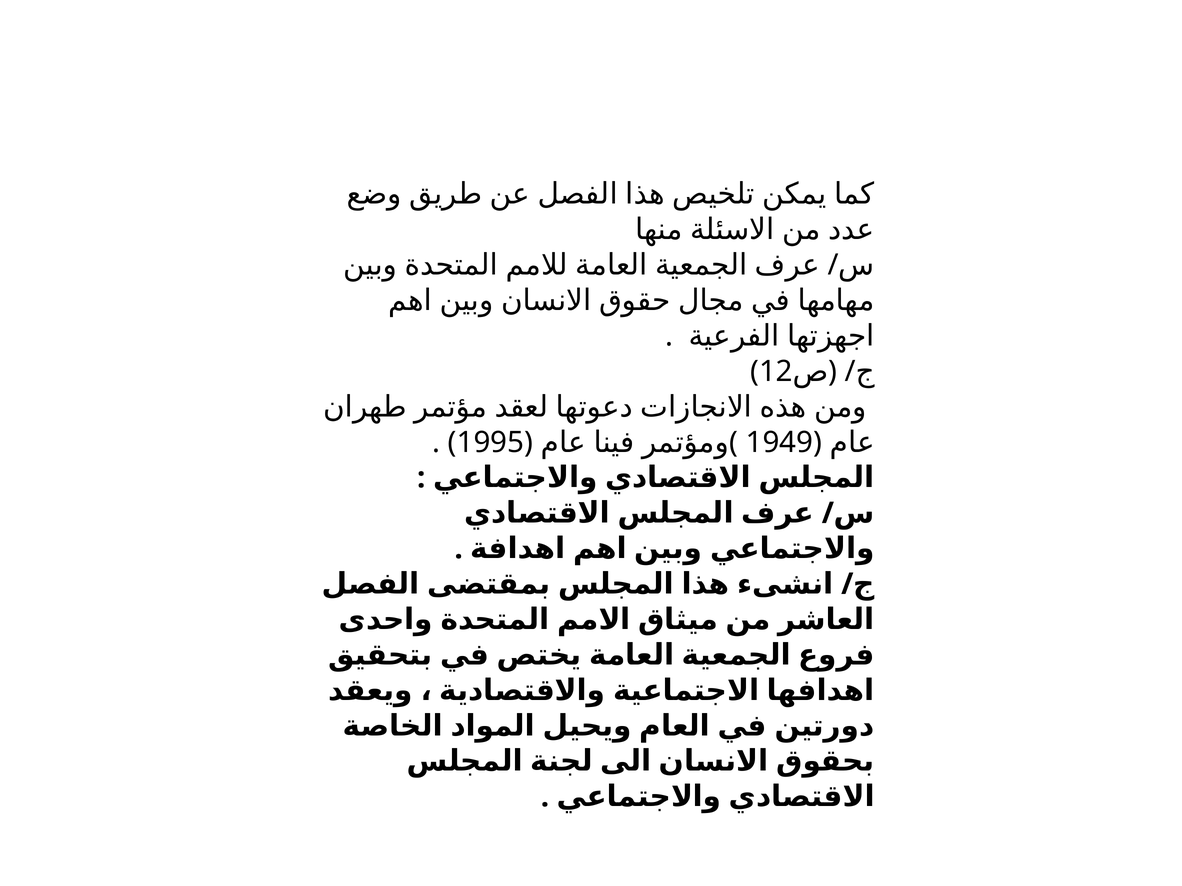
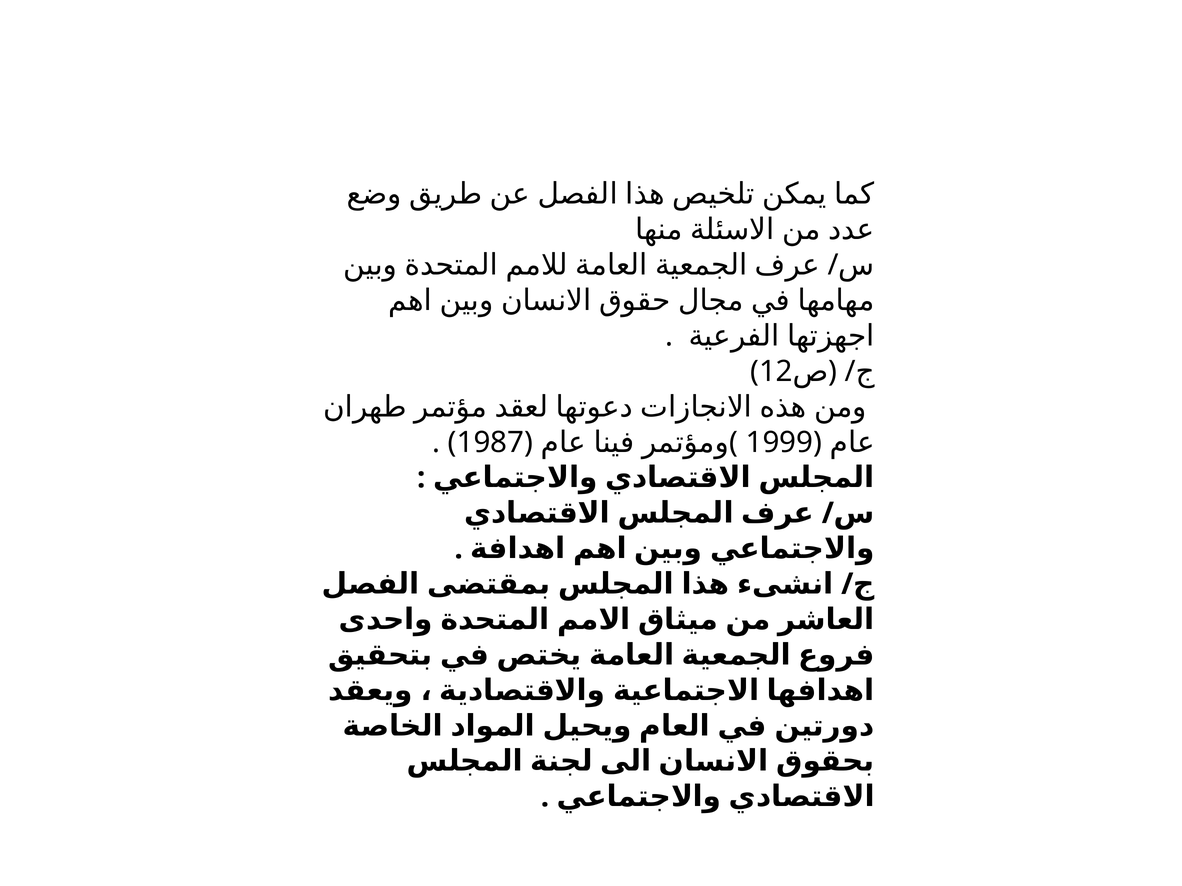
1995: 1995 -> 1987 (490, 443)
1949: 1949 -> 1999 (779, 443)
